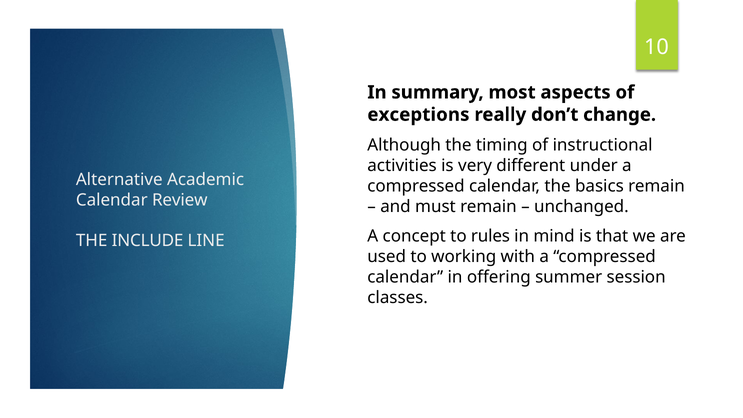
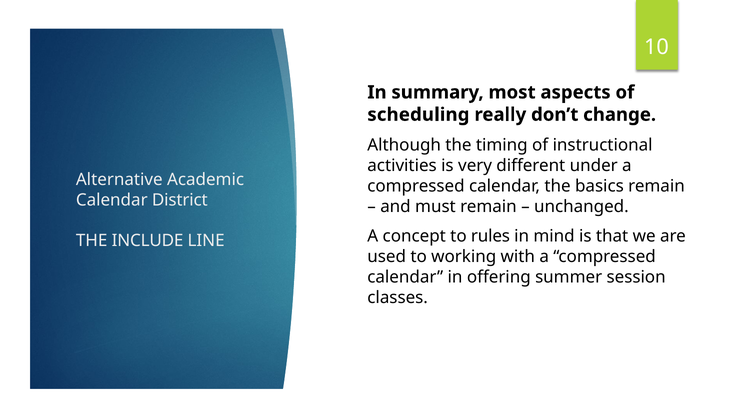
exceptions: exceptions -> scheduling (418, 115)
Review: Review -> District (180, 200)
